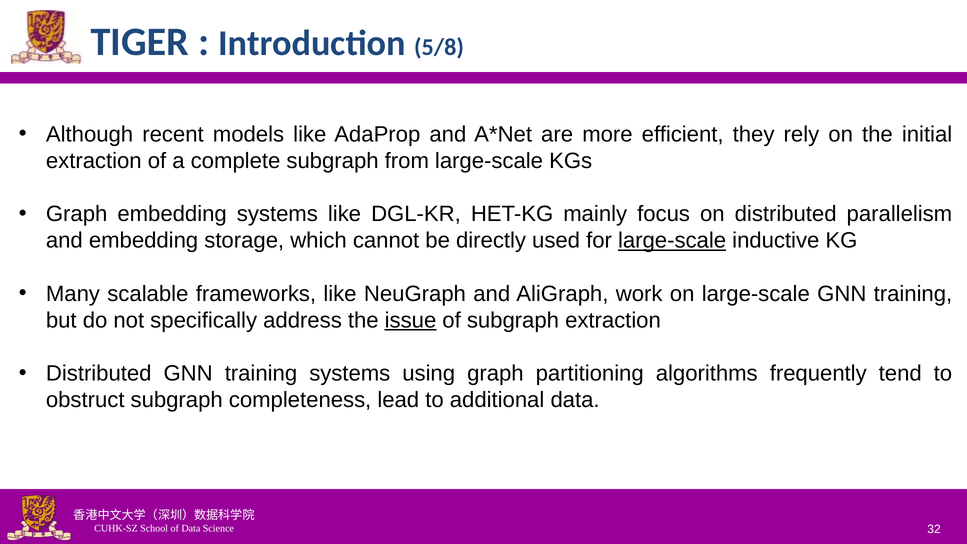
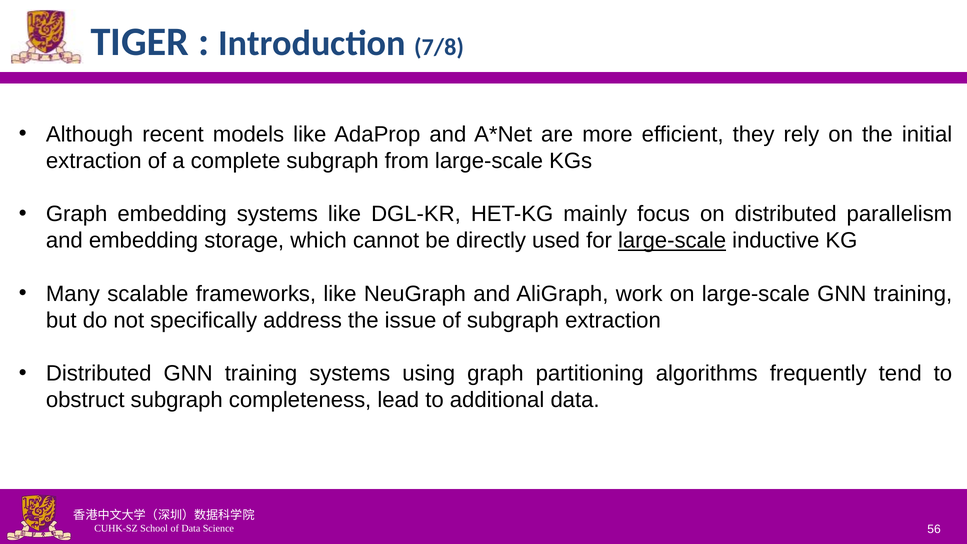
5/8: 5/8 -> 7/8 (439, 47)
issue underline: present -> none (410, 320)
32: 32 -> 56 (934, 529)
